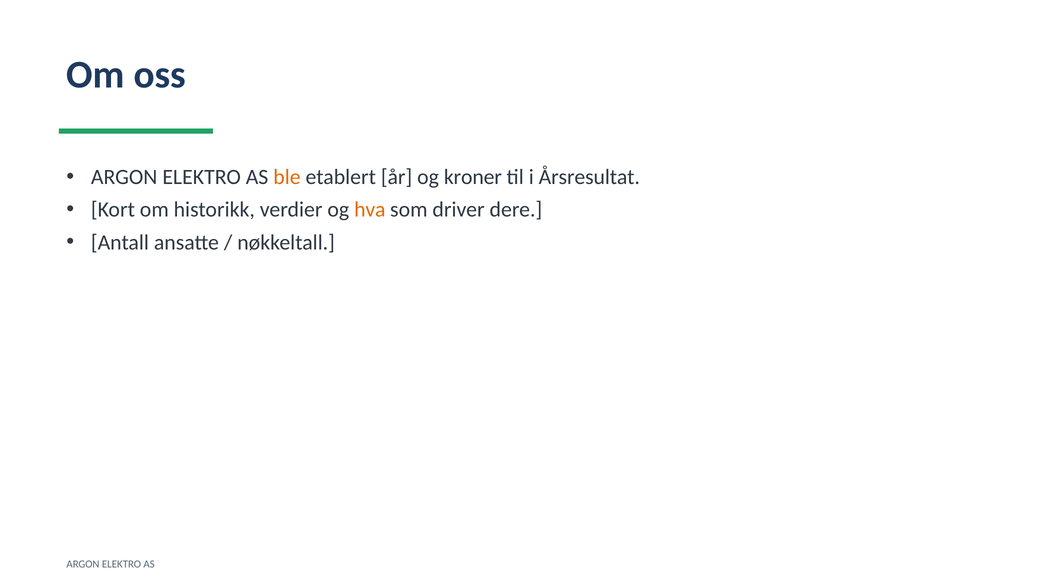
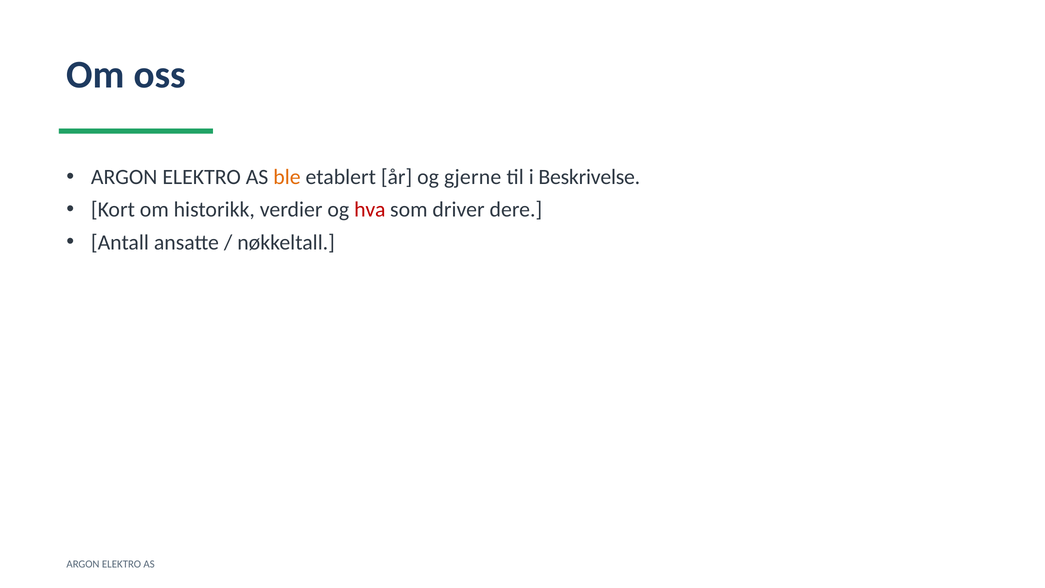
kroner: kroner -> gjerne (473, 177)
Årsresultat: Årsresultat -> Beskrivelse (589, 177)
hva colour: orange -> red (370, 210)
